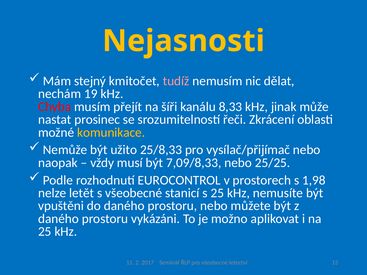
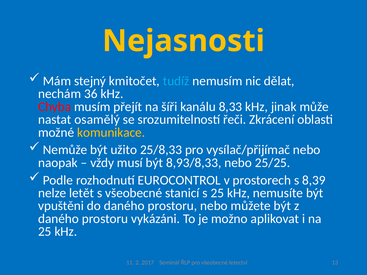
tudíž colour: pink -> light blue (176, 81)
19: 19 -> 36 (91, 94)
prosinec: prosinec -> osamělý (97, 120)
7,09/8,33: 7,09/8,33 -> 8,93/8,33 (194, 163)
1,98: 1,98 -> 8,39 (314, 180)
